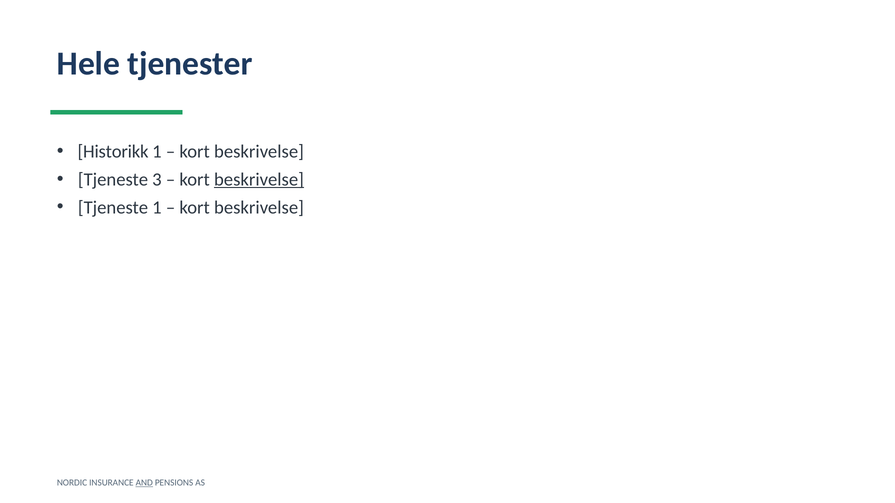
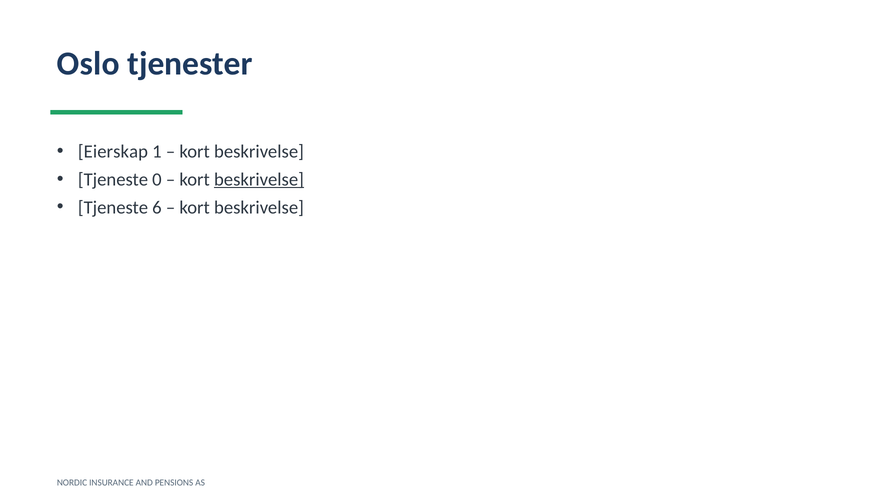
Hele: Hele -> Oslo (88, 64)
Historikk: Historikk -> Eierskap (113, 152)
3: 3 -> 0 (157, 180)
Tjeneste 1: 1 -> 6 (157, 208)
AND underline: present -> none (144, 483)
